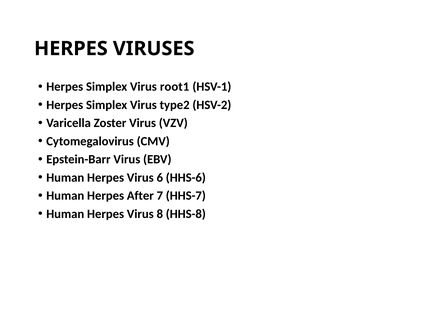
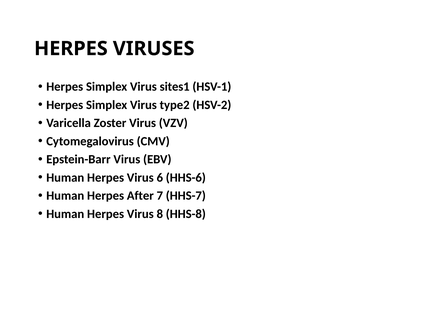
root1: root1 -> sites1 (175, 87)
